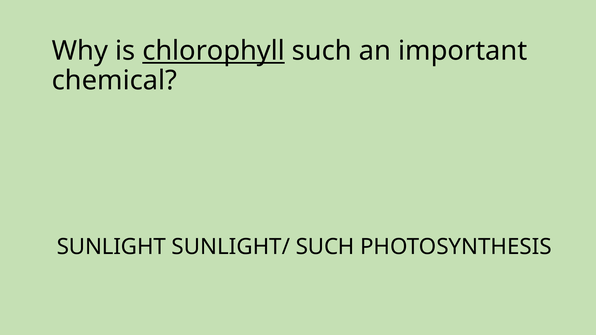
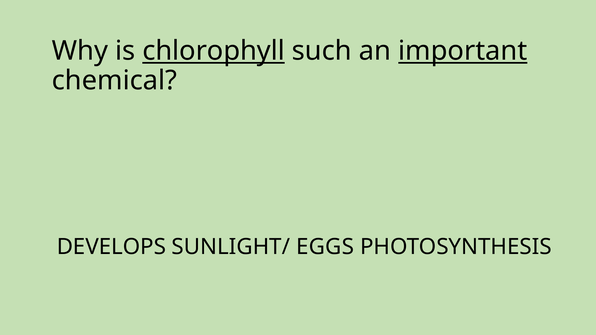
important underline: none -> present (463, 51)
SUNLIGHT: SUNLIGHT -> DEVELOPS (111, 247)
SUNLIGHT/ SUCH: SUCH -> EGGS (325, 247)
